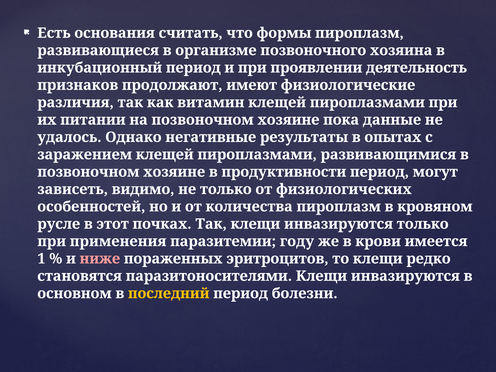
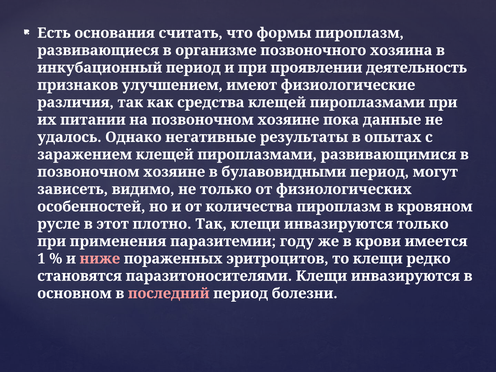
продолжают: продолжают -> улучшением (172, 85)
витамин: витамин -> средства (211, 102)
продуктивности: продуктивности -> булавовидными (284, 172)
почках: почках -> плотно (162, 224)
последний colour: yellow -> pink (169, 293)
